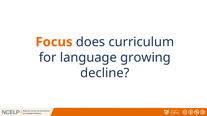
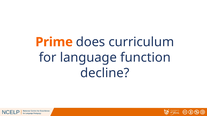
Focus: Focus -> Prime (54, 42)
growing: growing -> function (146, 58)
